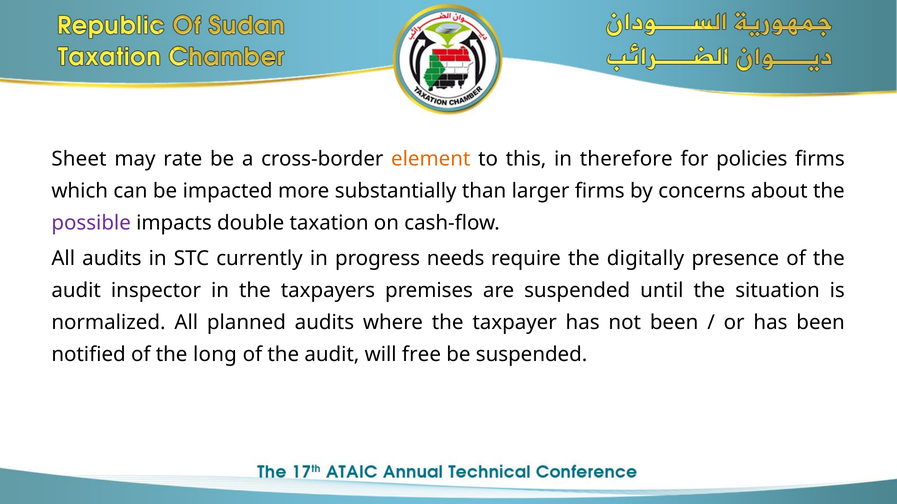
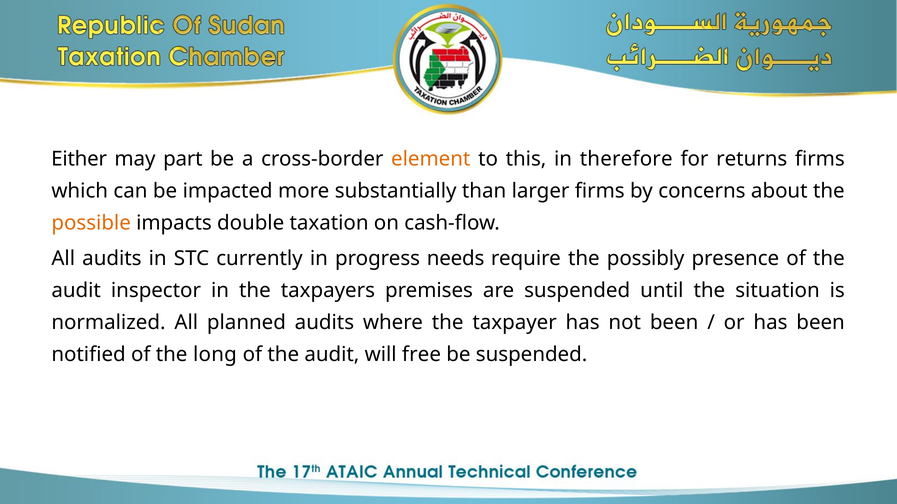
Sheet: Sheet -> Either (79, 159)
rate: rate -> part (183, 159)
policies: policies -> returns (752, 159)
possible colour: purple -> orange (91, 223)
digitally: digitally -> possibly (646, 259)
